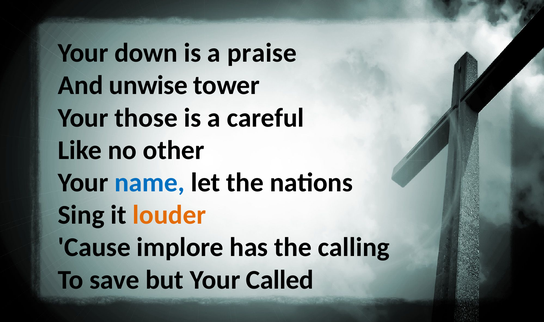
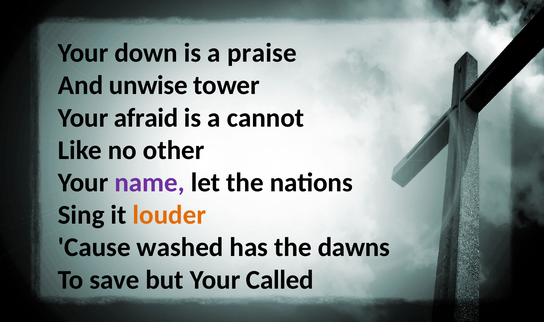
those: those -> afraid (146, 118)
careful: careful -> cannot (265, 118)
name colour: blue -> purple (150, 183)
implore: implore -> washed (180, 248)
calling: calling -> dawns (354, 248)
